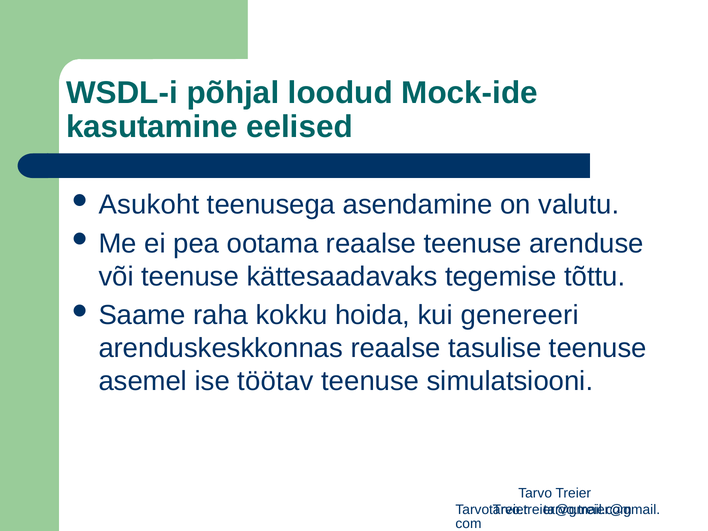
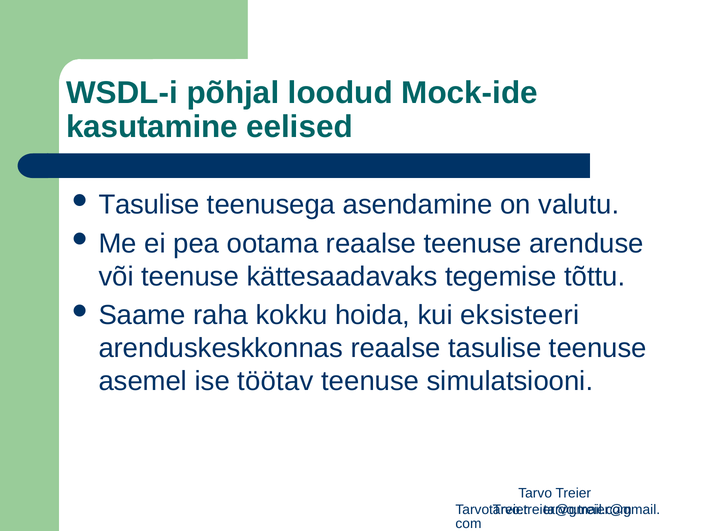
Asukoht: Asukoht -> Tasulise (149, 205)
genereeri: genereeri -> eksisteeri (520, 315)
